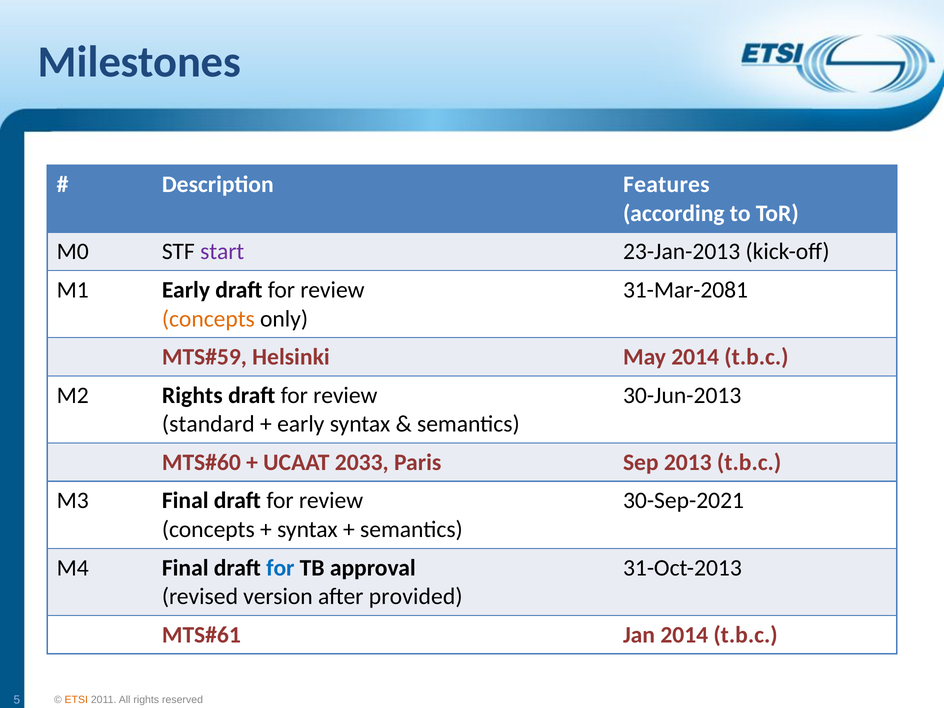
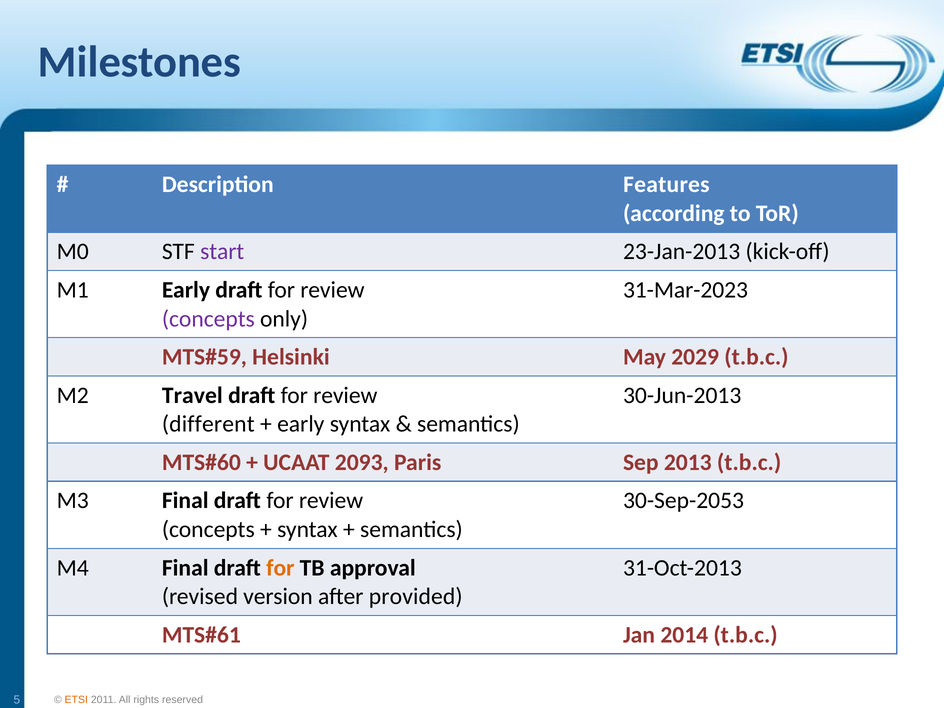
31-Mar-2081: 31-Mar-2081 -> 31-Mar-2023 (686, 290)
concepts colour: orange -> purple (208, 319)
May 2014: 2014 -> 2029 (695, 357)
M2 Rights: Rights -> Travel (192, 395)
standard: standard -> different (208, 424)
2033: 2033 -> 2093 (362, 462)
30-Sep-2021: 30-Sep-2021 -> 30-Sep-2053 (684, 501)
for colour: blue -> orange (280, 568)
